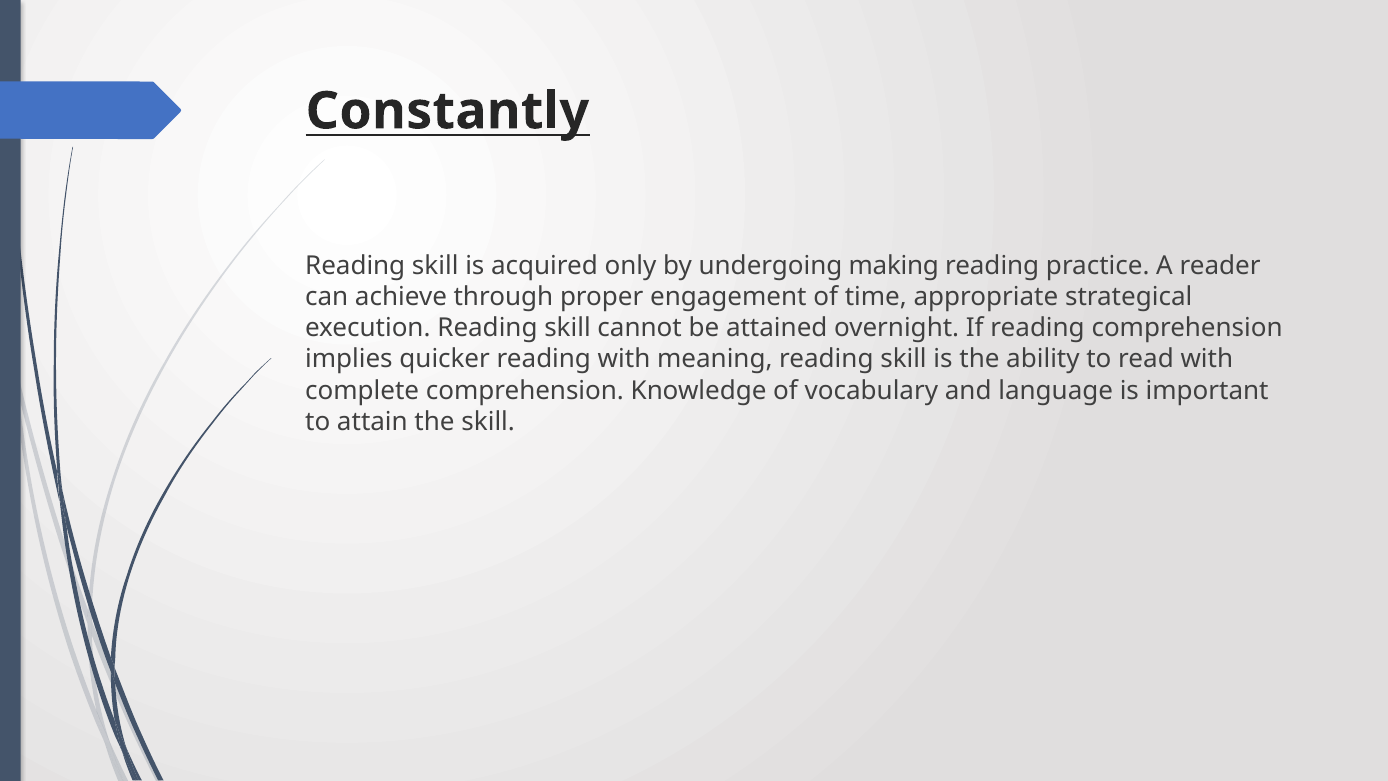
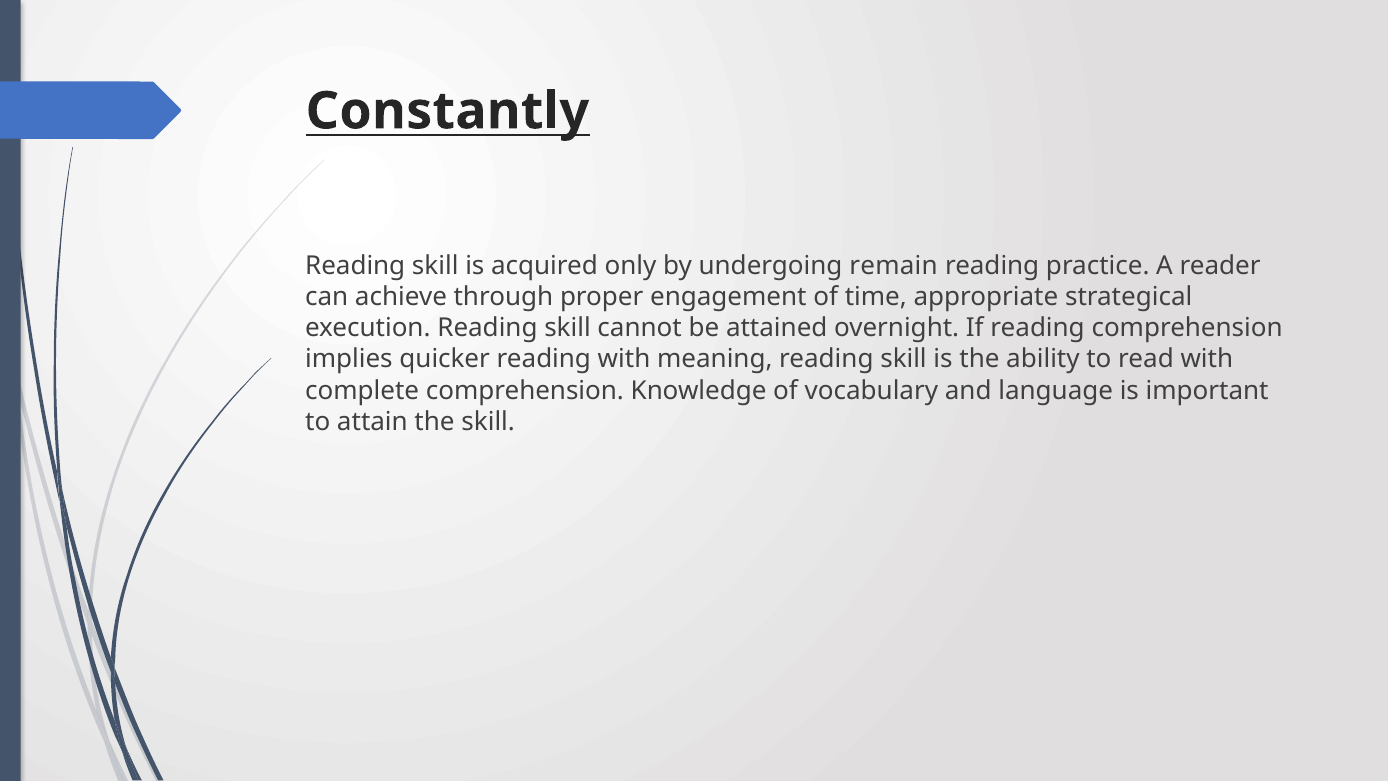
making: making -> remain (894, 266)
